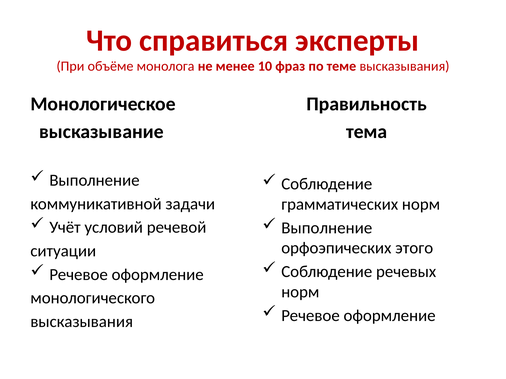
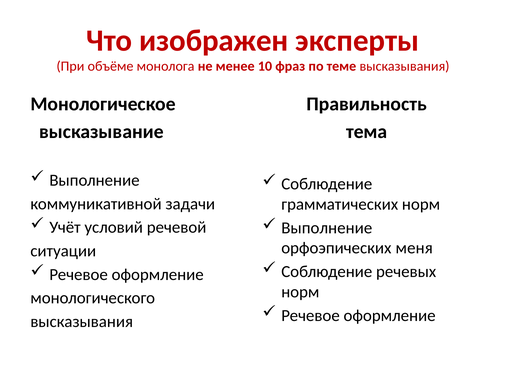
справиться: справиться -> изображен (214, 41)
этого: этого -> меня (414, 248)
